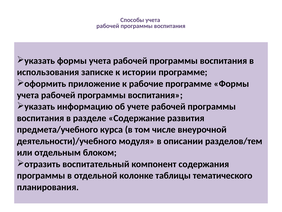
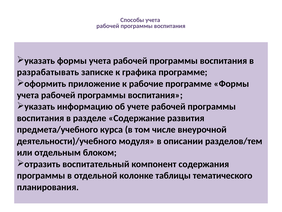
использования: использования -> разрабатывать (48, 72)
истории: истории -> графика (139, 72)
